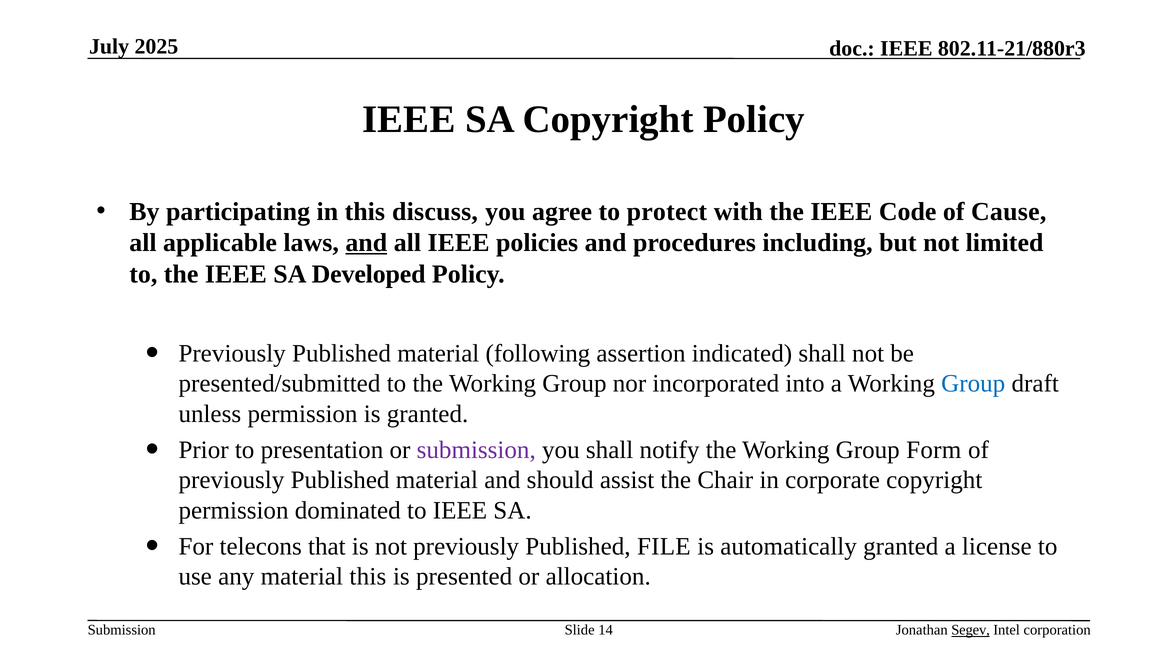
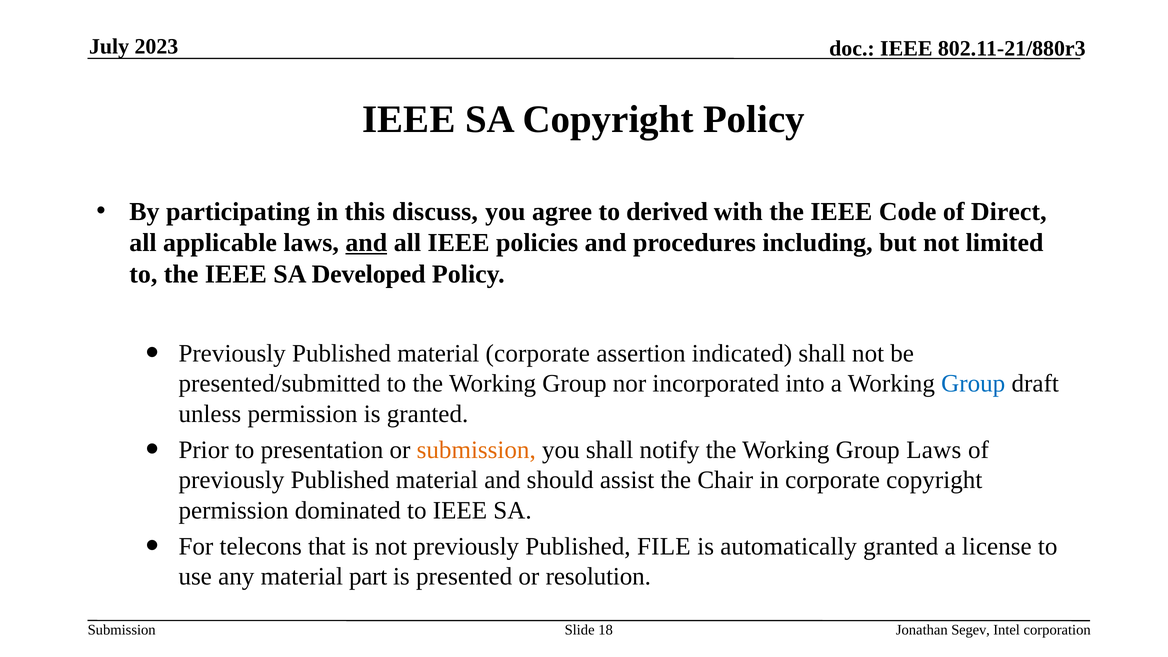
2025: 2025 -> 2023 (156, 46)
protect: protect -> derived (667, 212)
Cause: Cause -> Direct (1009, 212)
material following: following -> corporate (538, 353)
submission colour: purple -> orange (476, 450)
Group Form: Form -> Laws (934, 450)
material this: this -> part (368, 577)
allocation: allocation -> resolution (598, 577)
14: 14 -> 18 (606, 630)
Segev underline: present -> none (971, 630)
